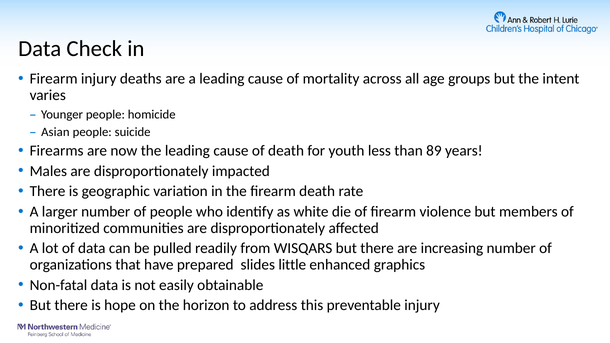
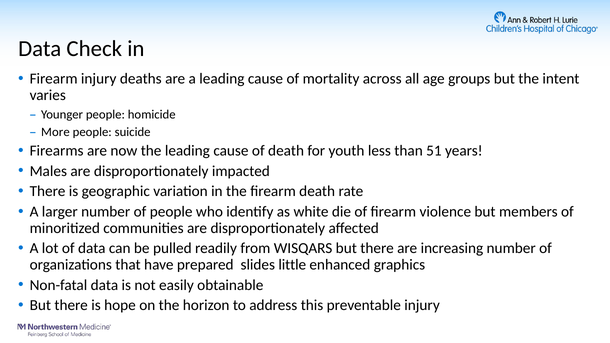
Asian: Asian -> More (55, 132)
89: 89 -> 51 (434, 151)
